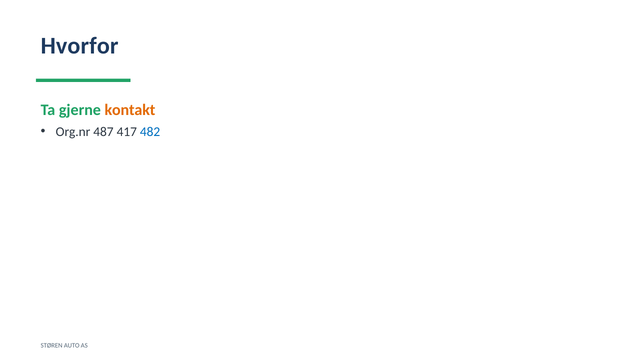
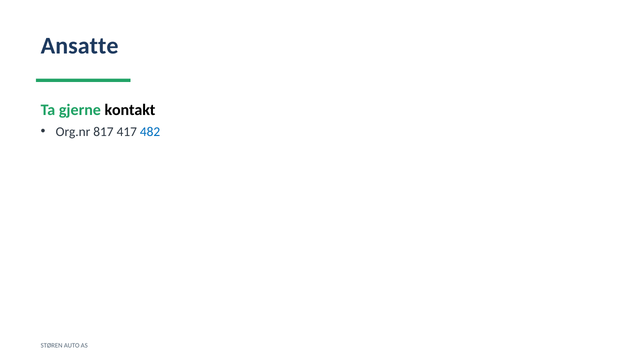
Hvorfor: Hvorfor -> Ansatte (80, 46)
kontakt colour: orange -> black (130, 110)
487: 487 -> 817 (103, 132)
